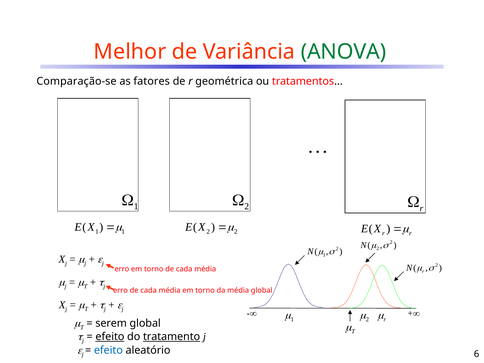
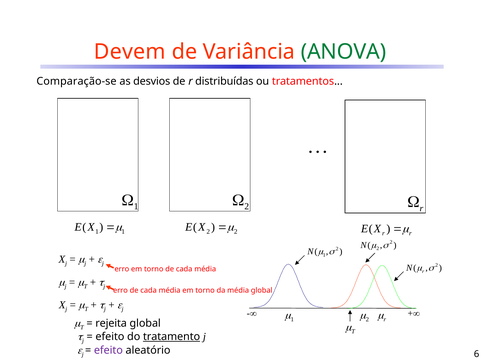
Melhor: Melhor -> Devem (130, 52)
fatores: fatores -> desvios (152, 81)
geométrica: geométrica -> distribuídas (224, 81)
serem: serem -> rejeita (111, 323)
efeito underline: present -> none (110, 337)
efeito colour: blue -> purple (108, 350)
